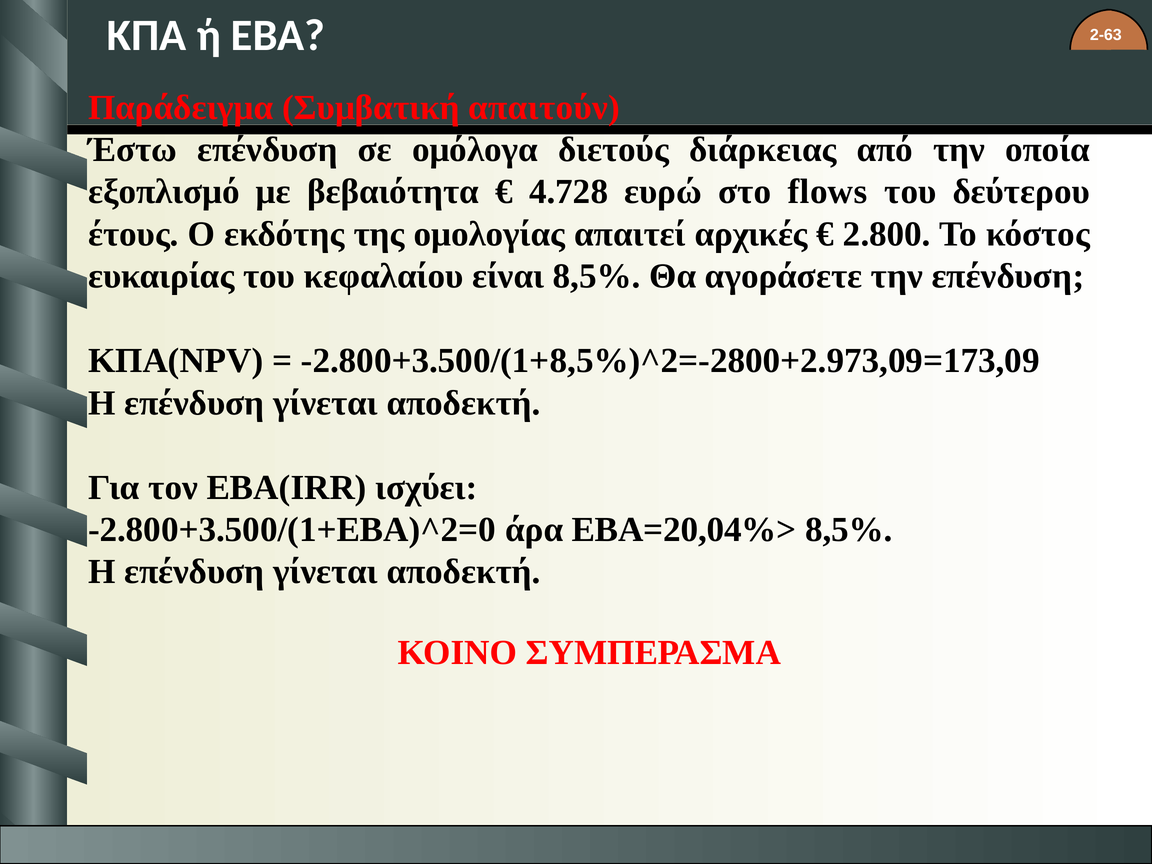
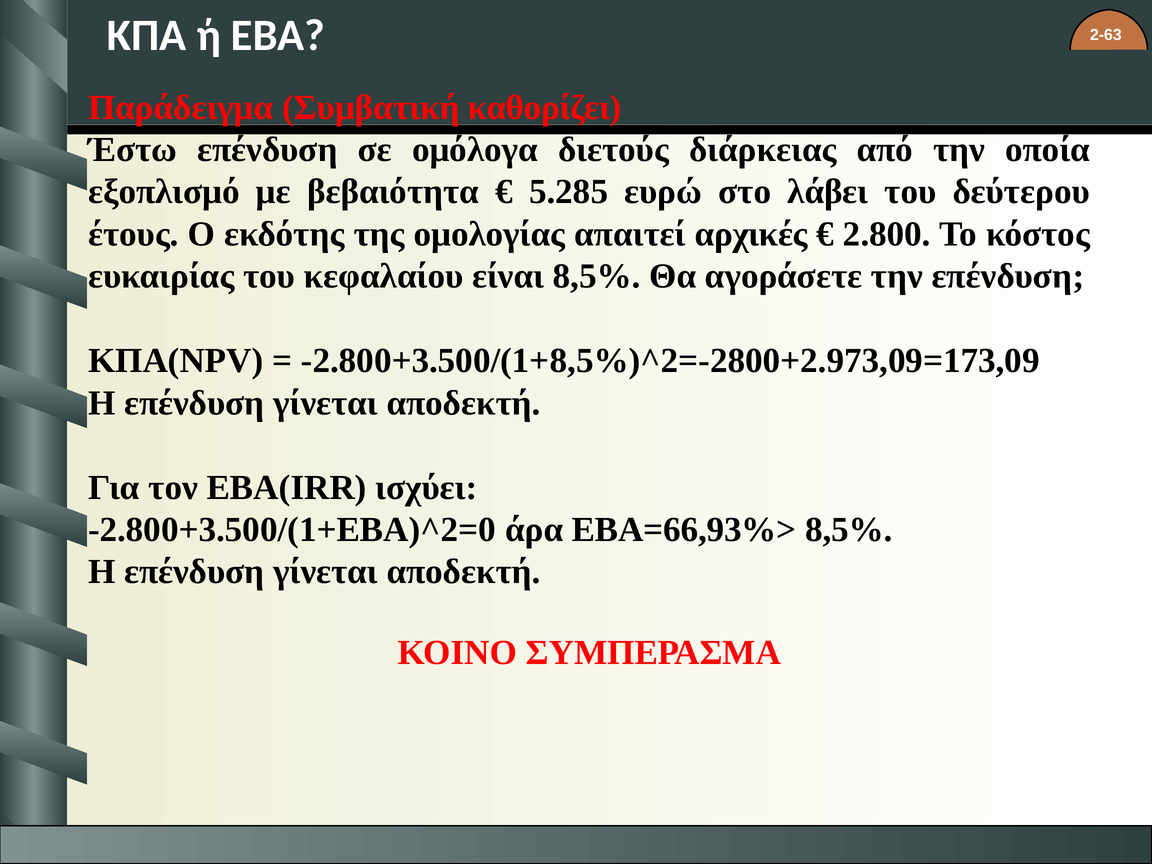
απαιτούν: απαιτούν -> καθορίζει (544, 107)
4.728: 4.728 -> 5.285 (569, 192)
flows: flows -> λάβει (828, 192)
ΕΒΑ=20,04%>: ΕΒΑ=20,04%> -> ΕΒΑ=66,93%> (684, 530)
